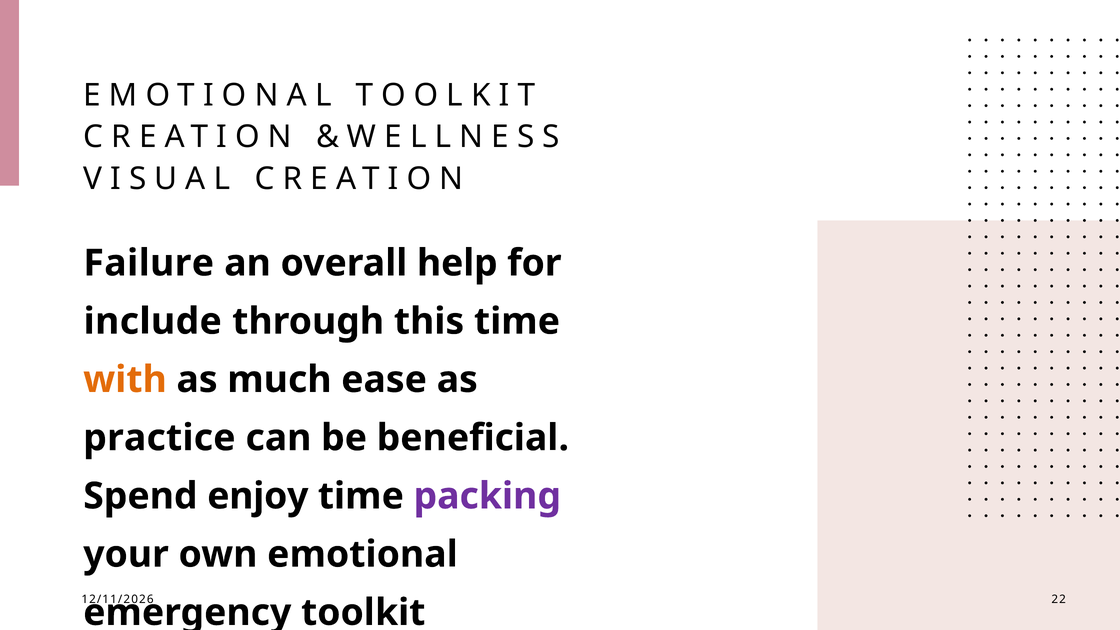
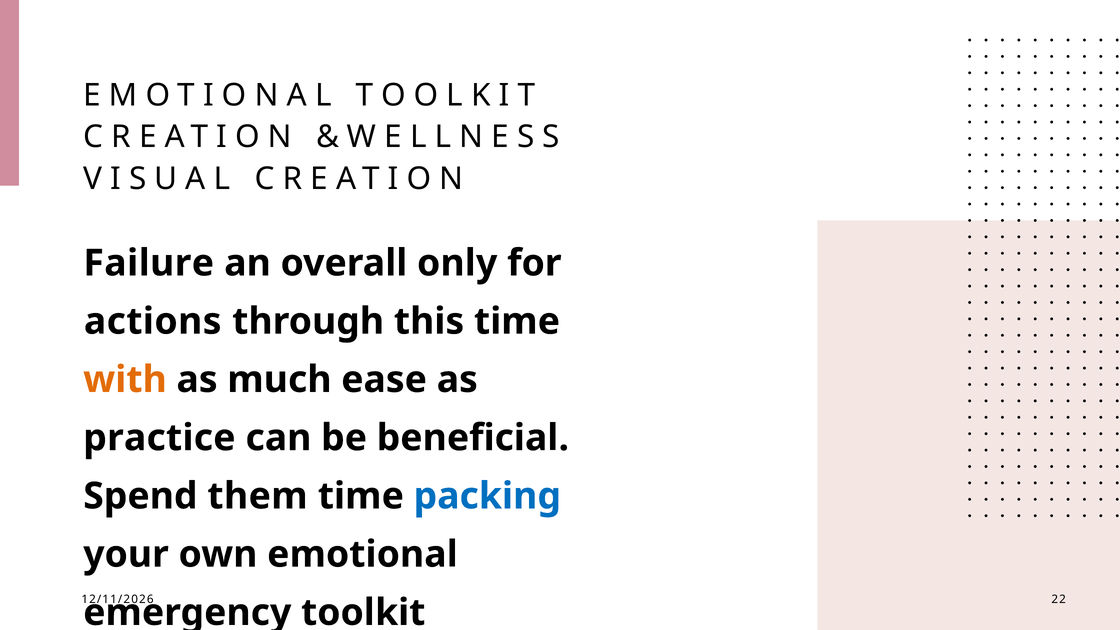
help: help -> only (457, 263)
include: include -> actions (153, 321)
enjoy: enjoy -> them (258, 496)
packing colour: purple -> blue (487, 496)
